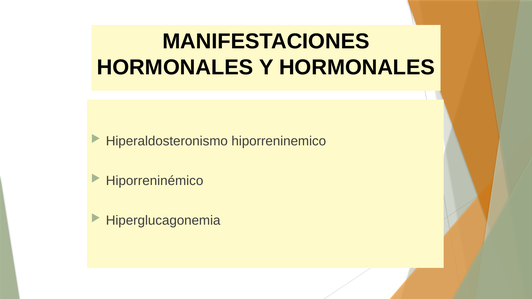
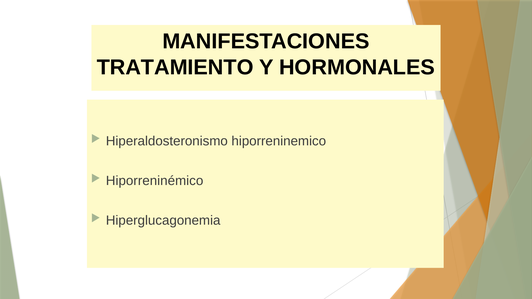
HORMONALES: HORMONALES -> TRATAMIENTO (175, 67)
